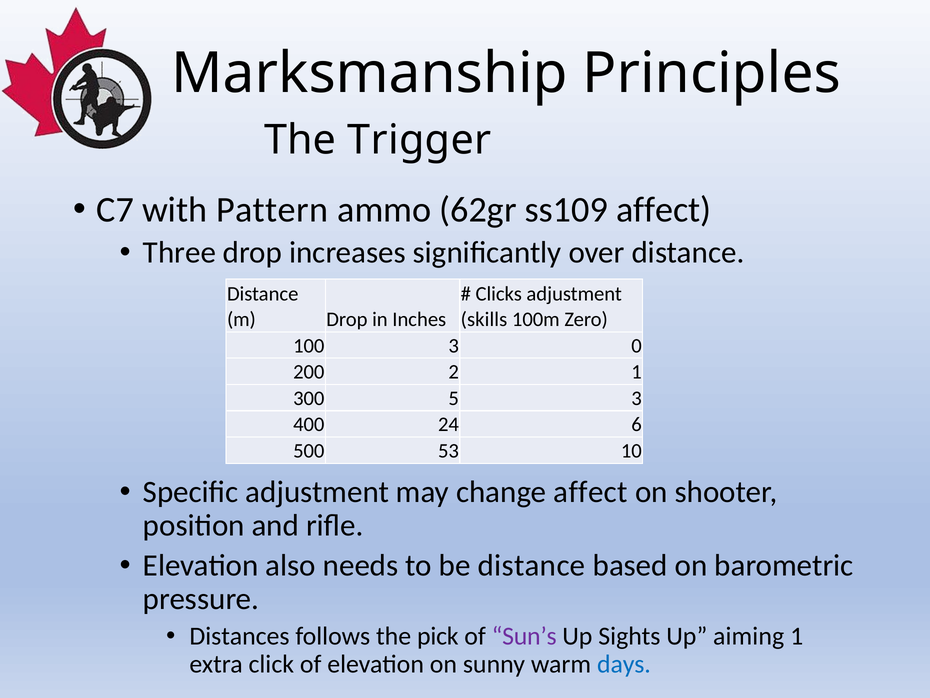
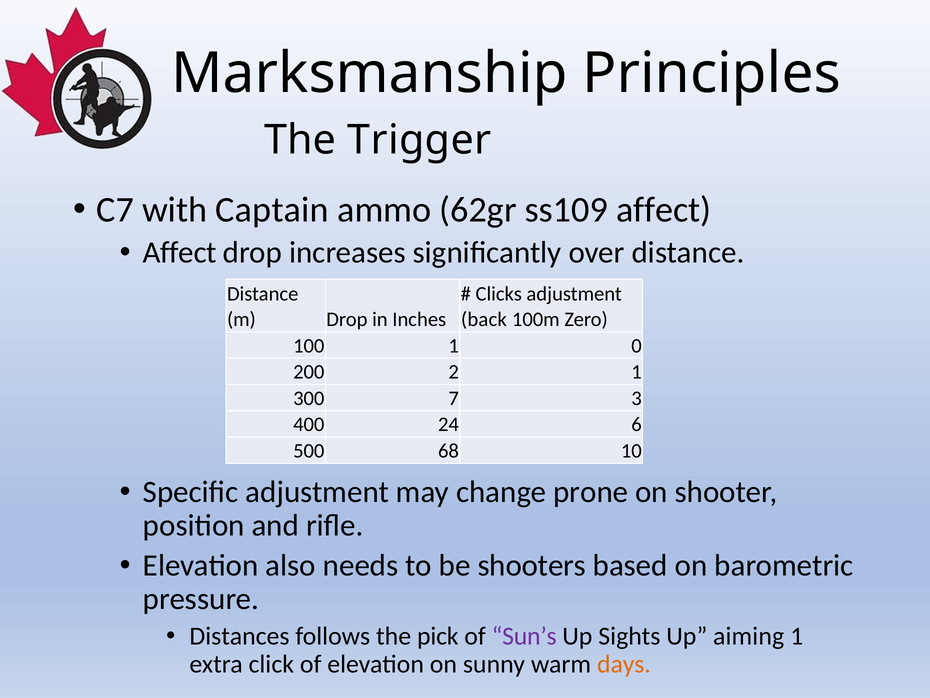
Pattern: Pattern -> Captain (272, 210)
Three: Three -> Affect (180, 252)
skills: skills -> back (484, 319)
100 3: 3 -> 1 (454, 345)
5: 5 -> 7 (454, 398)
53: 53 -> 68 (448, 451)
change affect: affect -> prone (591, 492)
be distance: distance -> shooters (532, 565)
days colour: blue -> orange (624, 664)
